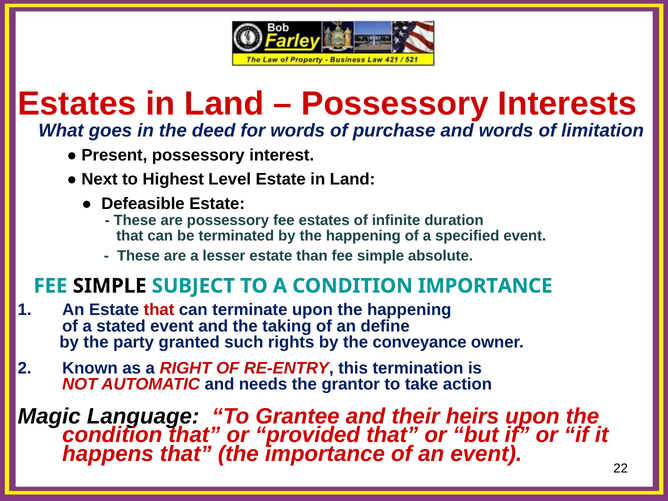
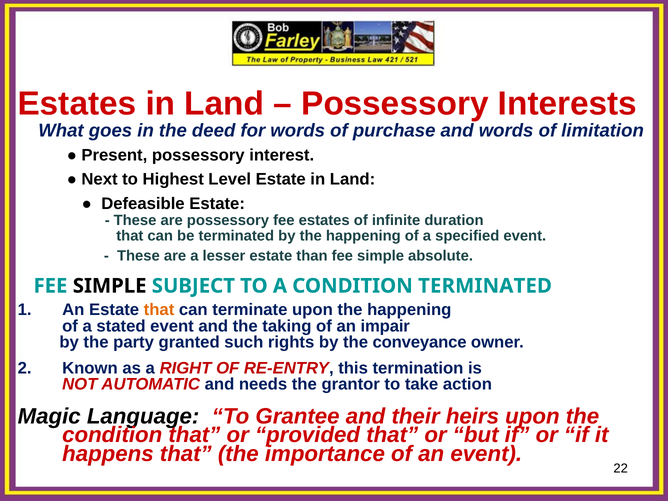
CONDITION IMPORTANCE: IMPORTANCE -> TERMINATED (485, 286)
that colour: red -> orange (159, 310)
define: define -> impair (385, 326)
